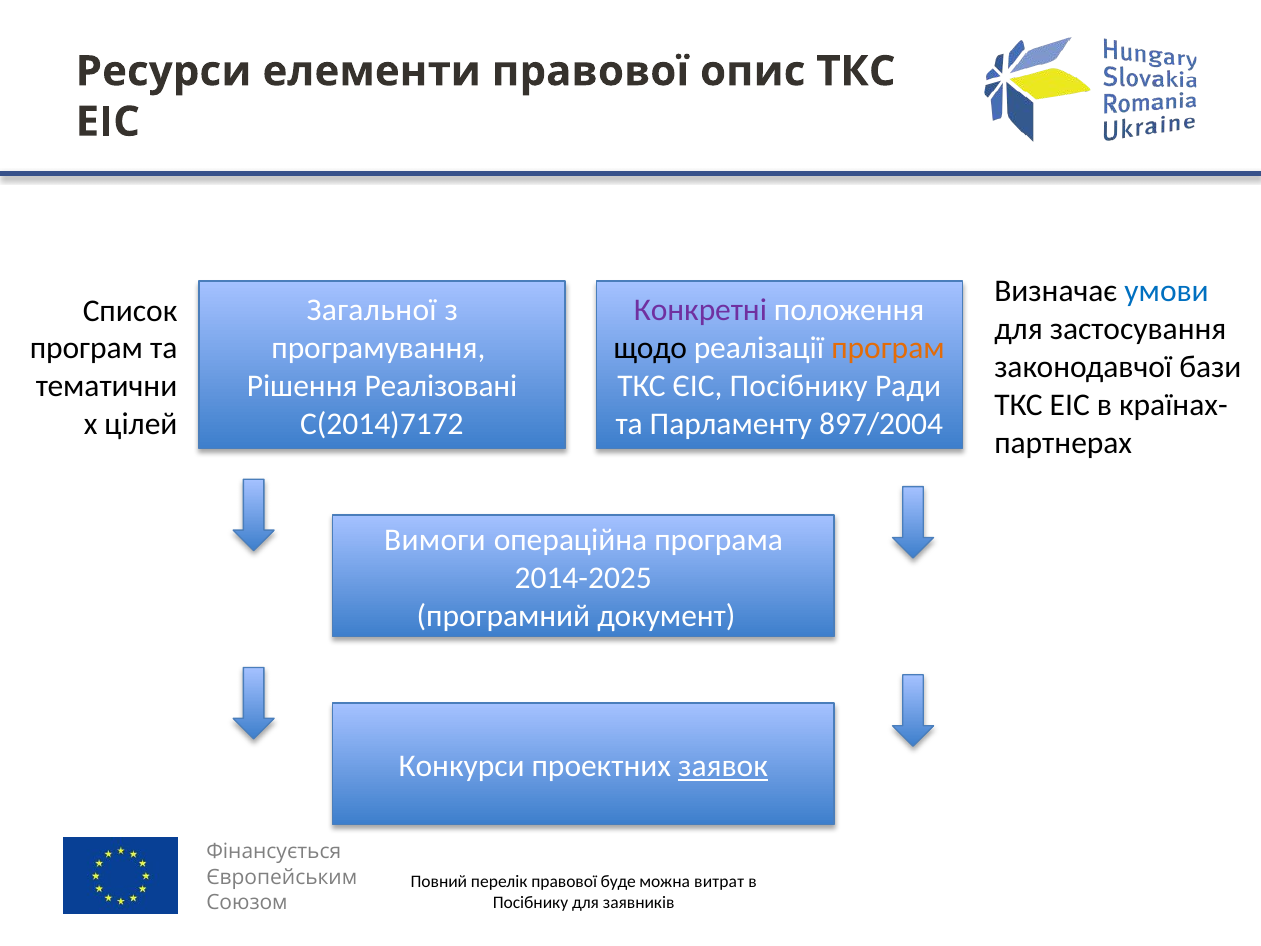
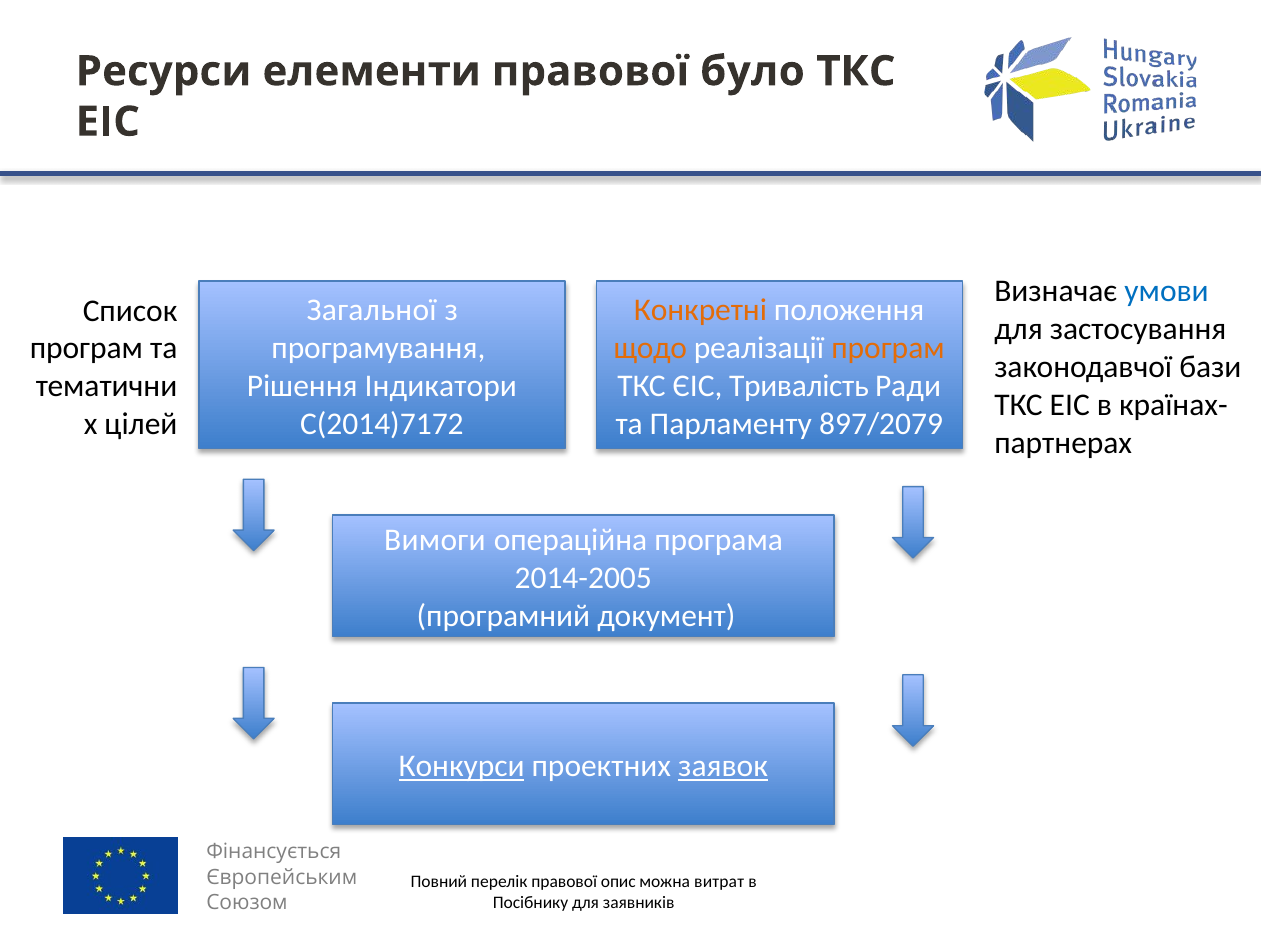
опис: опис -> було (753, 71)
Конкретні colour: purple -> orange (700, 310)
щодо colour: black -> orange (650, 348)
Реалізовані: Реалізовані -> Індикатори (441, 386)
ЄІС Посібнику: Посібнику -> Тривалість (799, 386)
897/2004: 897/2004 -> 897/2079 (881, 423)
2014-2025: 2014-2025 -> 2014-2005 (583, 578)
Конкурси underline: none -> present (462, 766)
буде: буде -> опис (618, 881)
